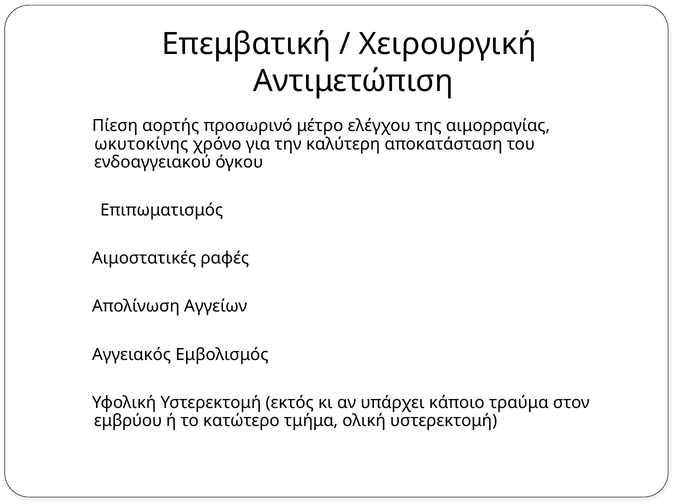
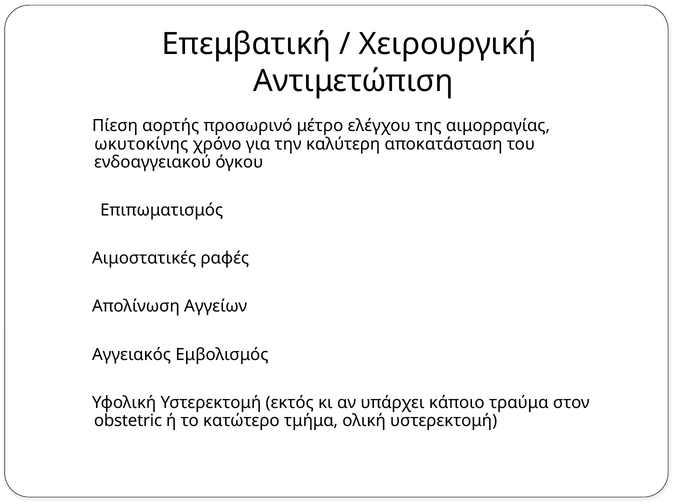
εμβρύου: εμβρύου -> obstetric (128, 421)
